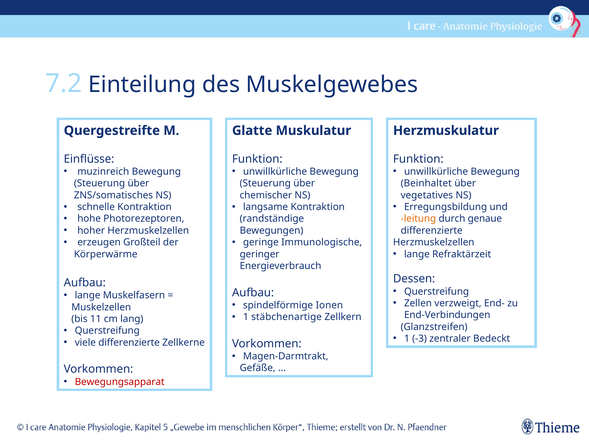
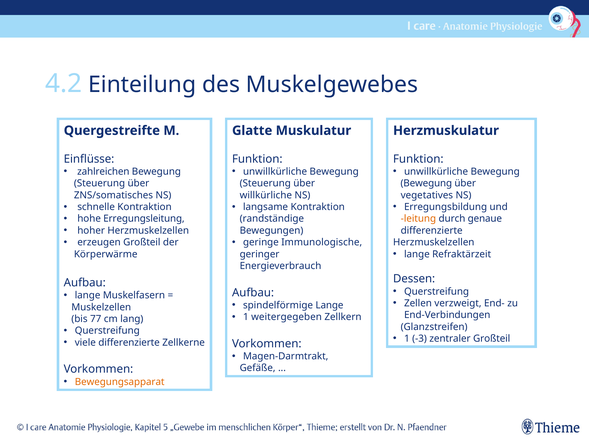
7.2: 7.2 -> 4.2 (64, 84)
muzinreich: muzinreich -> zahlreichen (103, 172)
Beinhaltet: Beinhaltet -> Bewegung (426, 183)
chemischer: chemischer -> willkürliche (266, 195)
Photorezeptoren: Photorezeptoren -> Erregungsleitung (144, 219)
spindelförmige Ionen: Ionen -> Lange (329, 305)
stäbchenartige: stäbchenartige -> weitergegeben (287, 317)
11: 11 -> 77 (96, 319)
zentraler Bedeckt: Bedeckt -> Großteil (492, 338)
Bewegungsapparat colour: red -> orange (120, 382)
